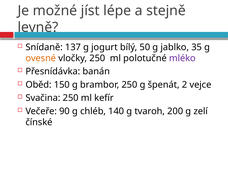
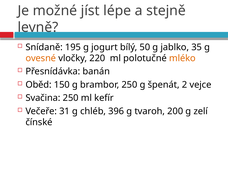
137: 137 -> 195 (73, 47)
vločky 250: 250 -> 220 (97, 58)
mléko colour: purple -> orange (182, 58)
90: 90 -> 31 (64, 111)
140: 140 -> 396 (116, 111)
